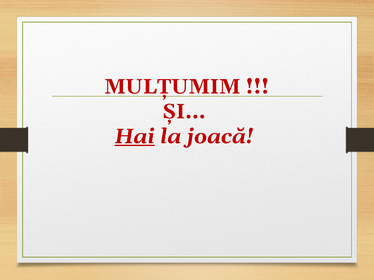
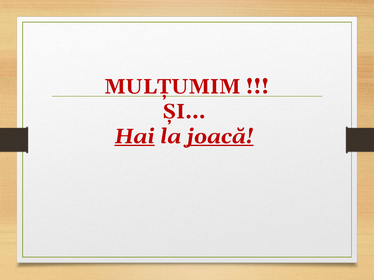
joacă underline: none -> present (220, 137)
